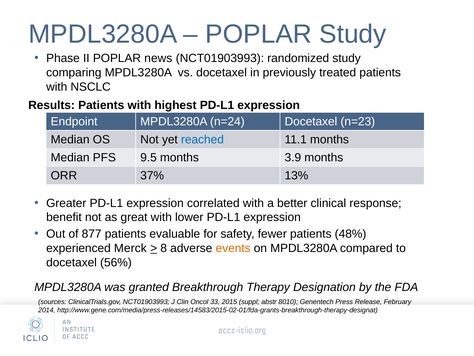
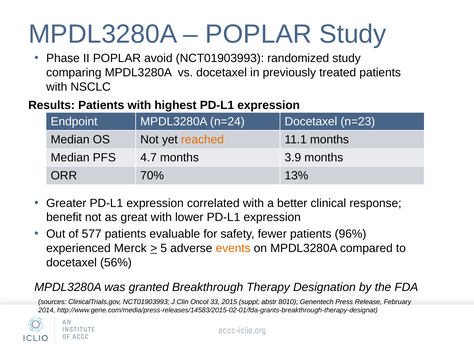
news: news -> avoid (158, 58)
reached colour: blue -> orange (202, 139)
9.5: 9.5 -> 4.7 (149, 157)
37%: 37% -> 70% (152, 175)
877: 877 -> 577 (92, 234)
48%: 48% -> 96% (351, 234)
8: 8 -> 5 (164, 248)
